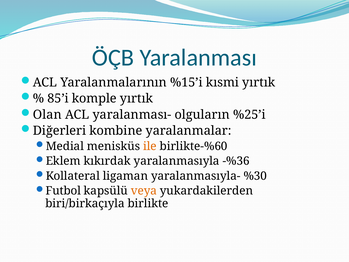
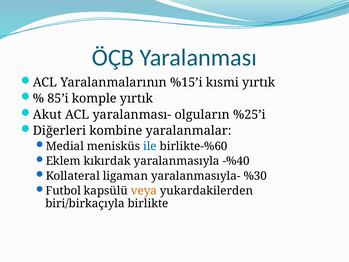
Olan: Olan -> Akut (47, 115)
ile colour: orange -> blue (150, 146)
-%36: -%36 -> -%40 (236, 161)
